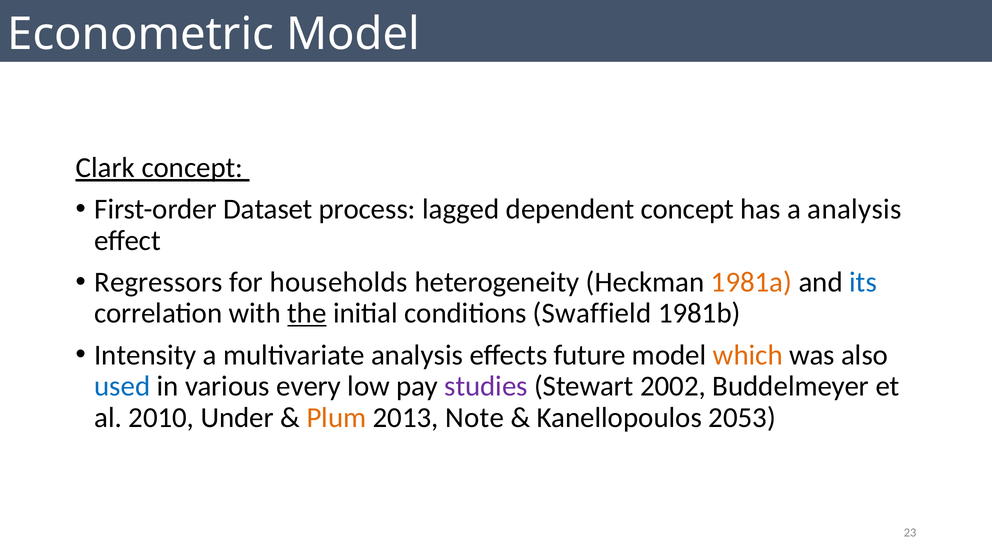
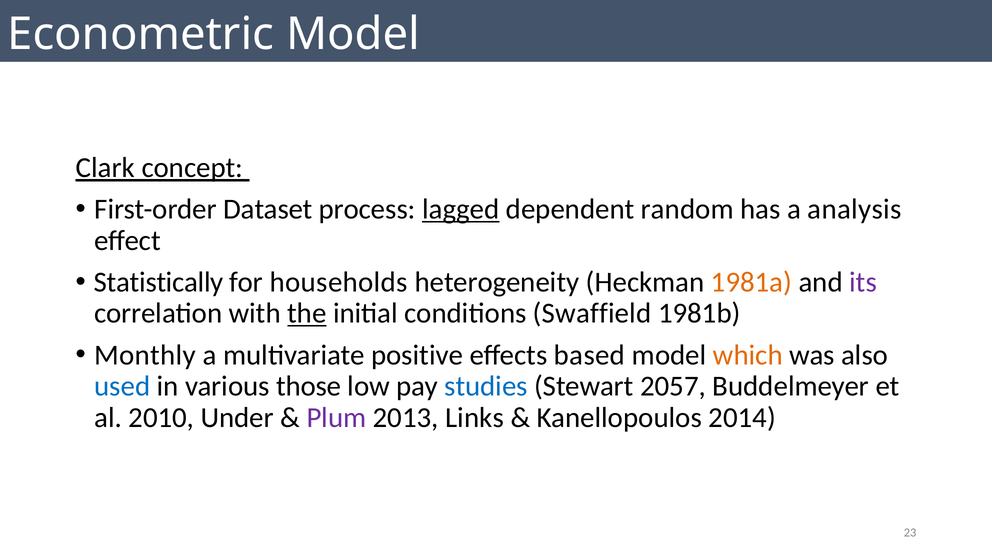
lagged underline: none -> present (461, 209)
dependent concept: concept -> random (687, 209)
Regressors: Regressors -> Statistically (159, 282)
its colour: blue -> purple (863, 282)
Intensity: Intensity -> Monthly (145, 355)
multivariate analysis: analysis -> positive (417, 355)
future: future -> based (589, 355)
every: every -> those (309, 386)
studies colour: purple -> blue (486, 386)
2002: 2002 -> 2057 (673, 386)
Plum colour: orange -> purple (336, 418)
Note: Note -> Links (475, 418)
2053: 2053 -> 2014 (742, 418)
